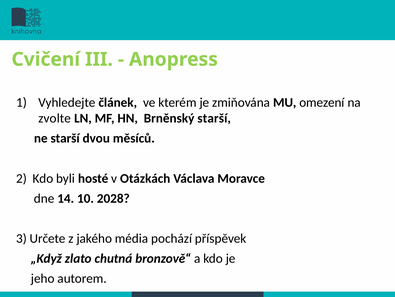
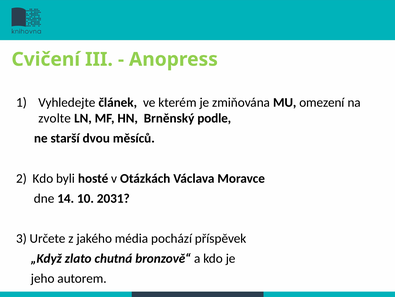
Brněnský starší: starší -> podle (214, 118)
2028: 2028 -> 2031 (113, 198)
